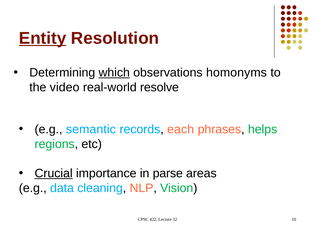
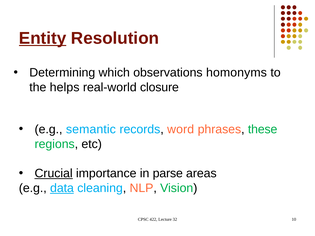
which underline: present -> none (114, 73)
video: video -> helps (65, 87)
resolve: resolve -> closure (159, 87)
each: each -> word (181, 129)
helps: helps -> these (263, 129)
data underline: none -> present (62, 188)
